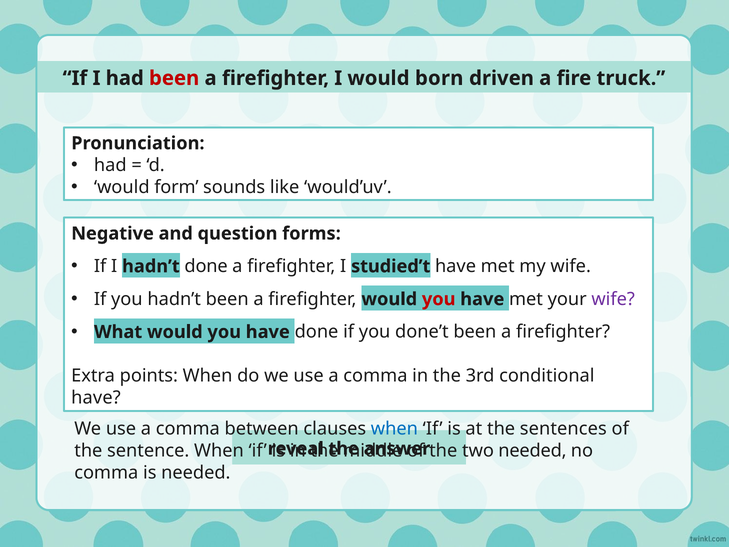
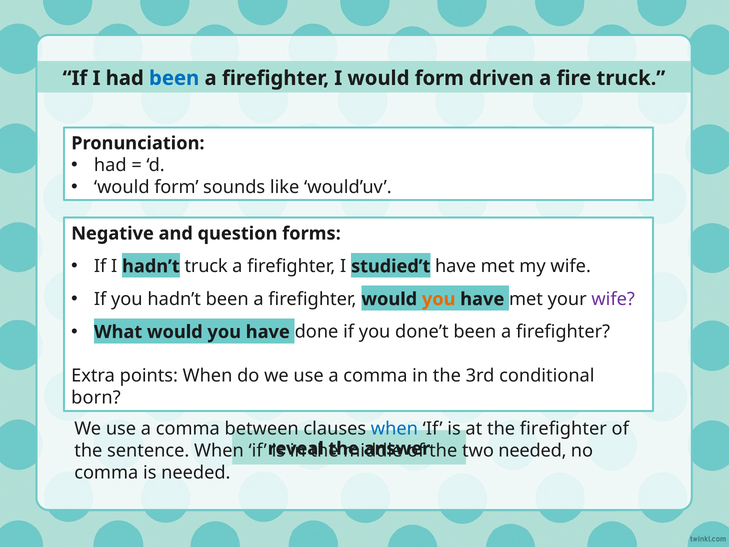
been colour: red -> blue (174, 78)
I would born: born -> form (439, 78)
hadn’t done: done -> truck (206, 266)
you colour: red -> orange (439, 299)
have: have -> born (96, 397)
the sentences: sentences -> firefighter (563, 429)
